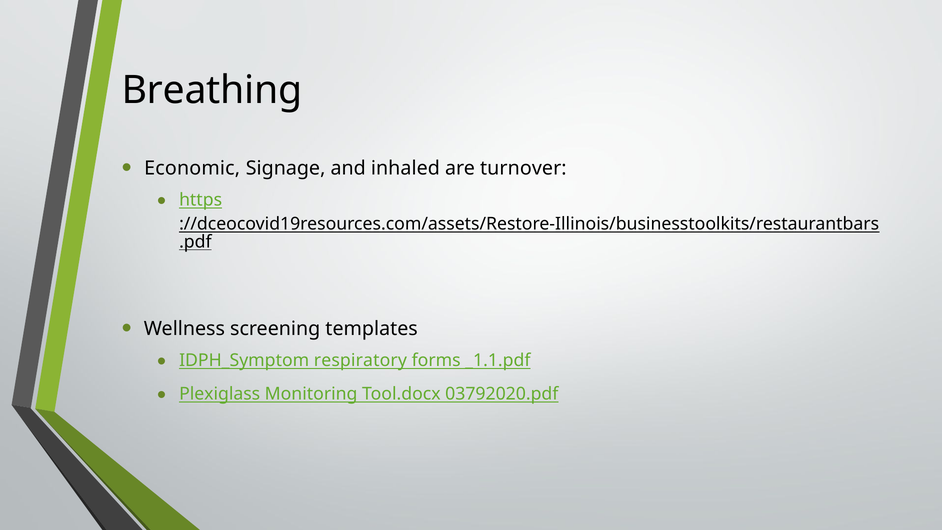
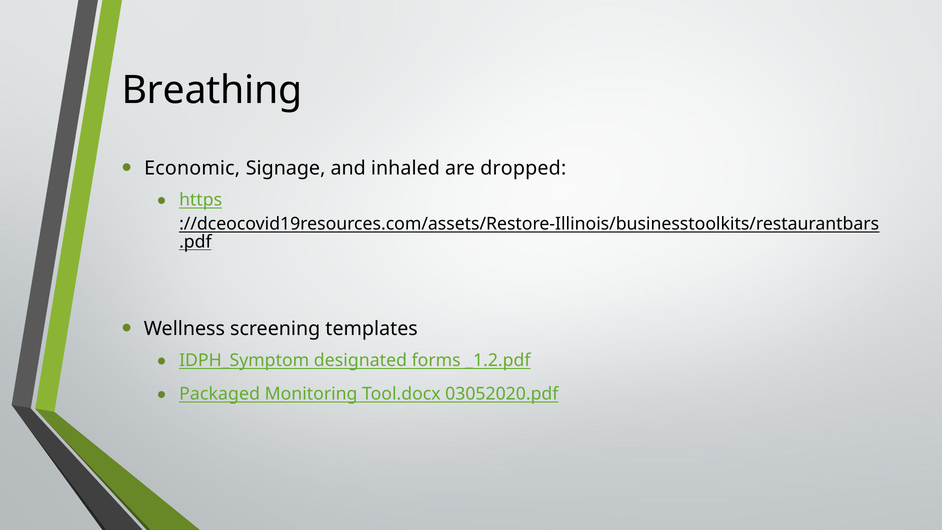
turnover: turnover -> dropped (523, 168)
respiratory: respiratory -> designated (360, 360)
_1.1.pdf: _1.1.pdf -> _1.2.pdf (498, 360)
Plexiglass: Plexiglass -> Packaged (220, 394)
03792020.pdf: 03792020.pdf -> 03052020.pdf (502, 394)
